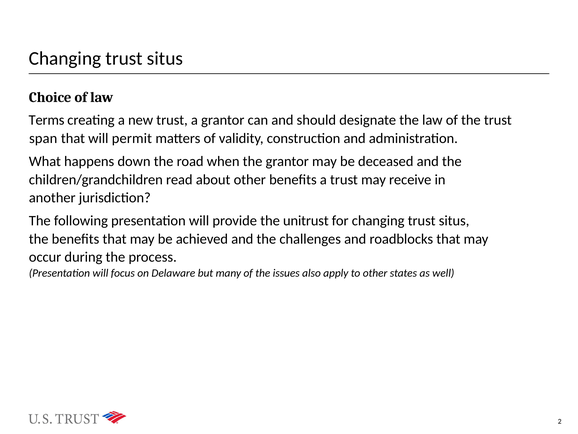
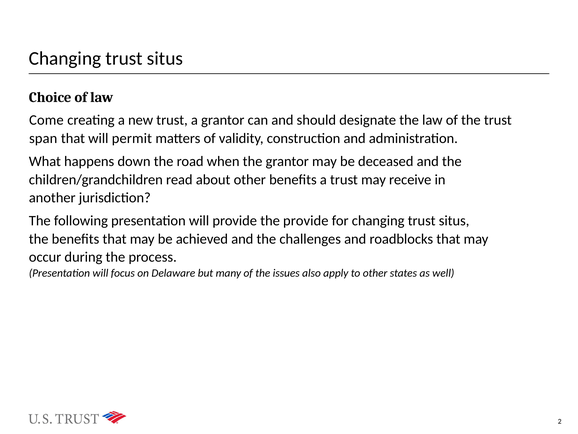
Terms: Terms -> Come (46, 120)
the unitrust: unitrust -> provide (306, 221)
